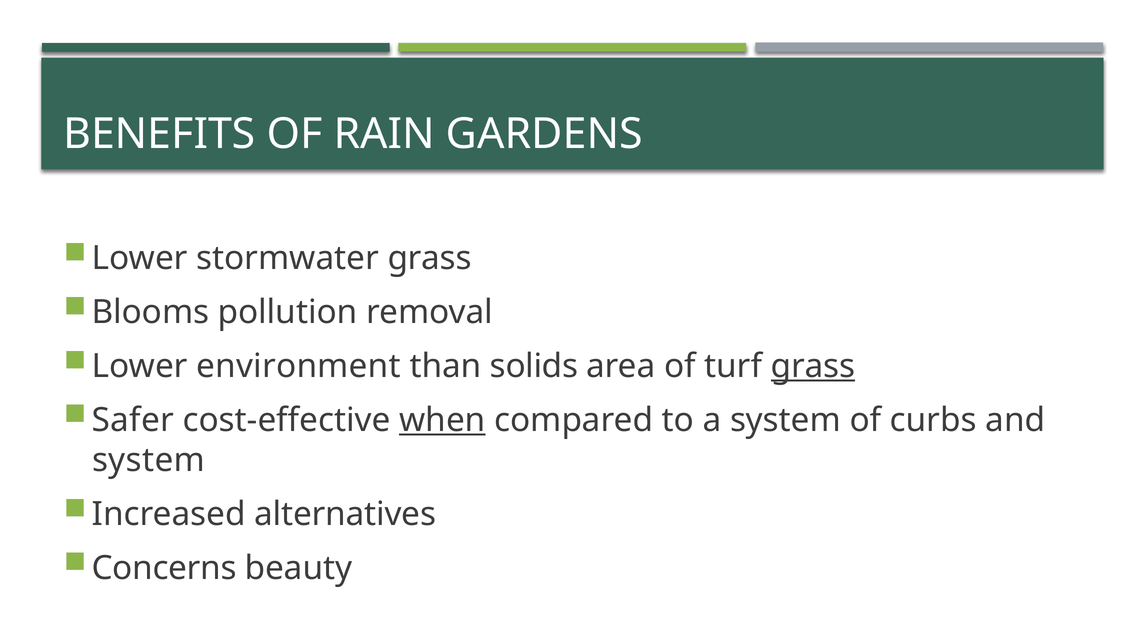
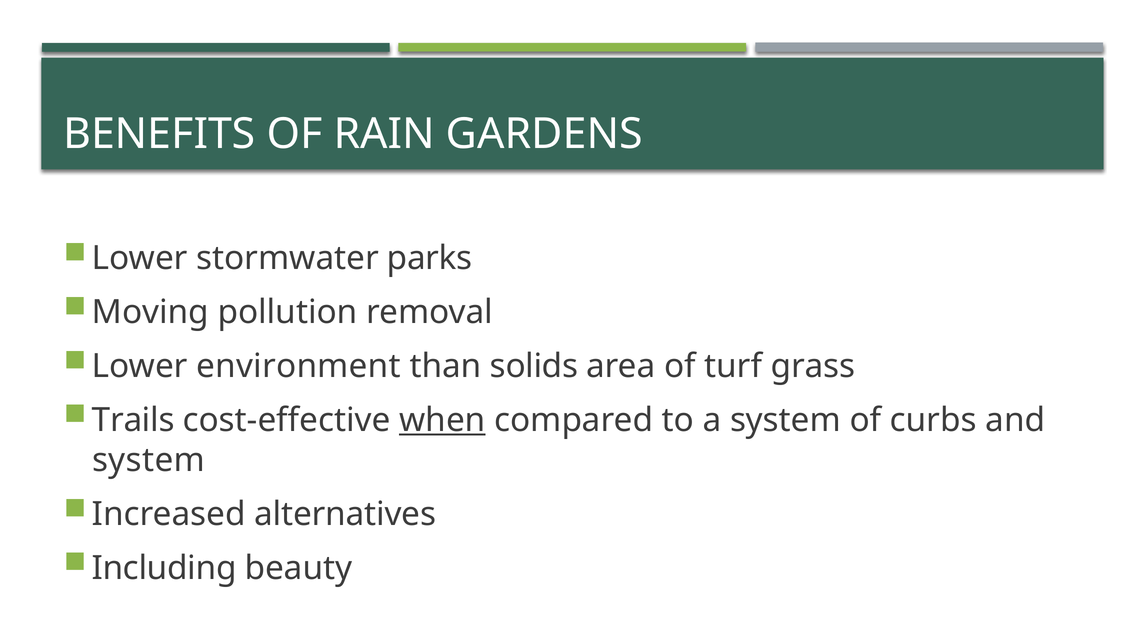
stormwater grass: grass -> parks (430, 258)
Blooms: Blooms -> Moving (150, 312)
grass underline: present -> none (813, 366)
Safer: Safer -> Trails (133, 420)
Concerns: Concerns -> Including (164, 568)
